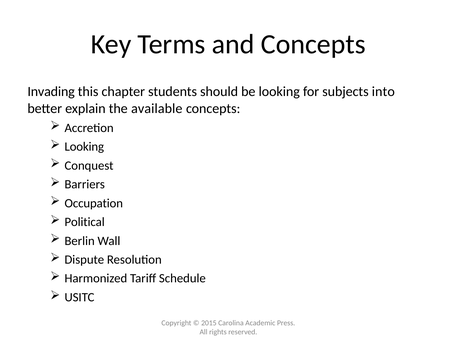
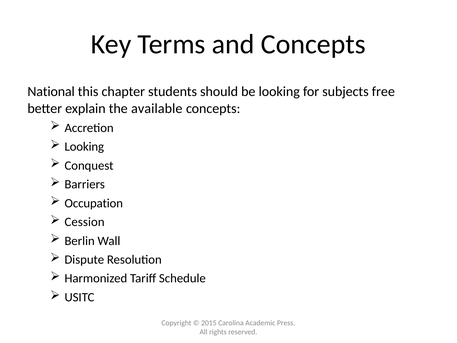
Invading: Invading -> National (51, 92)
into: into -> free (383, 92)
Political: Political -> Cession (85, 222)
